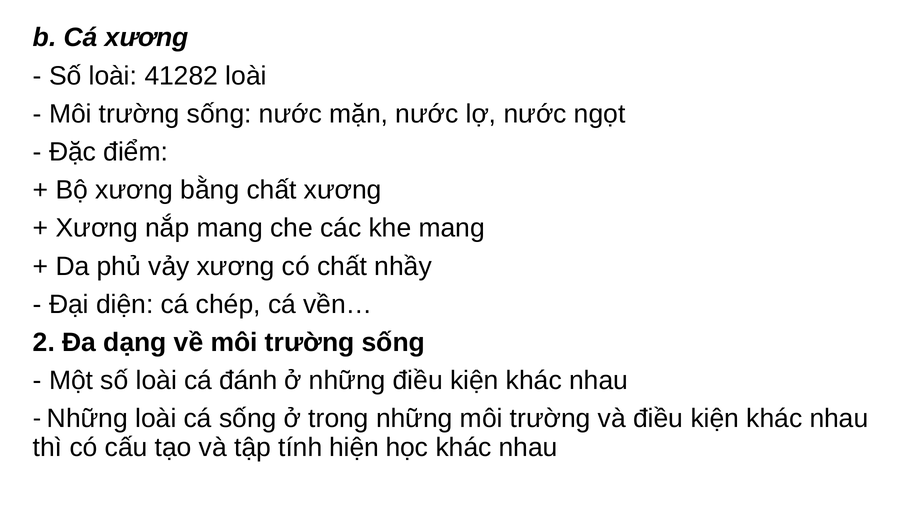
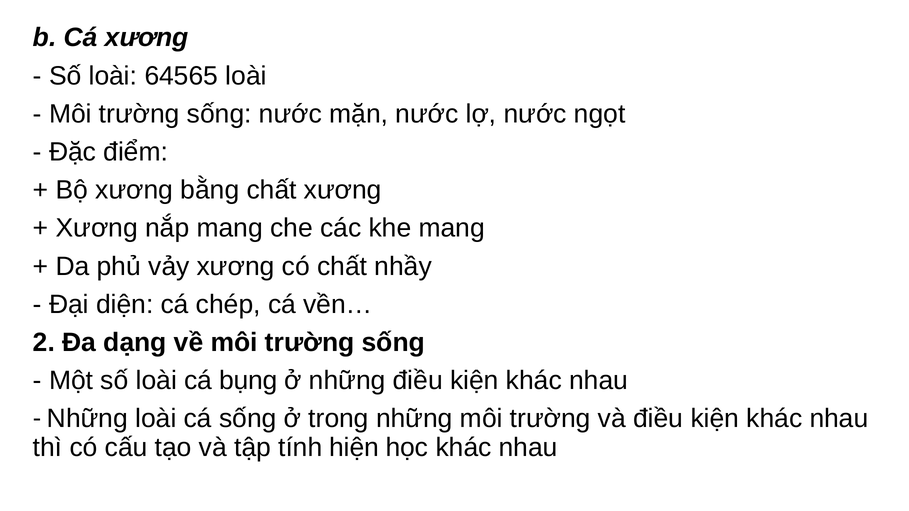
41282: 41282 -> 64565 (181, 76)
đánh: đánh -> bụng (248, 381)
